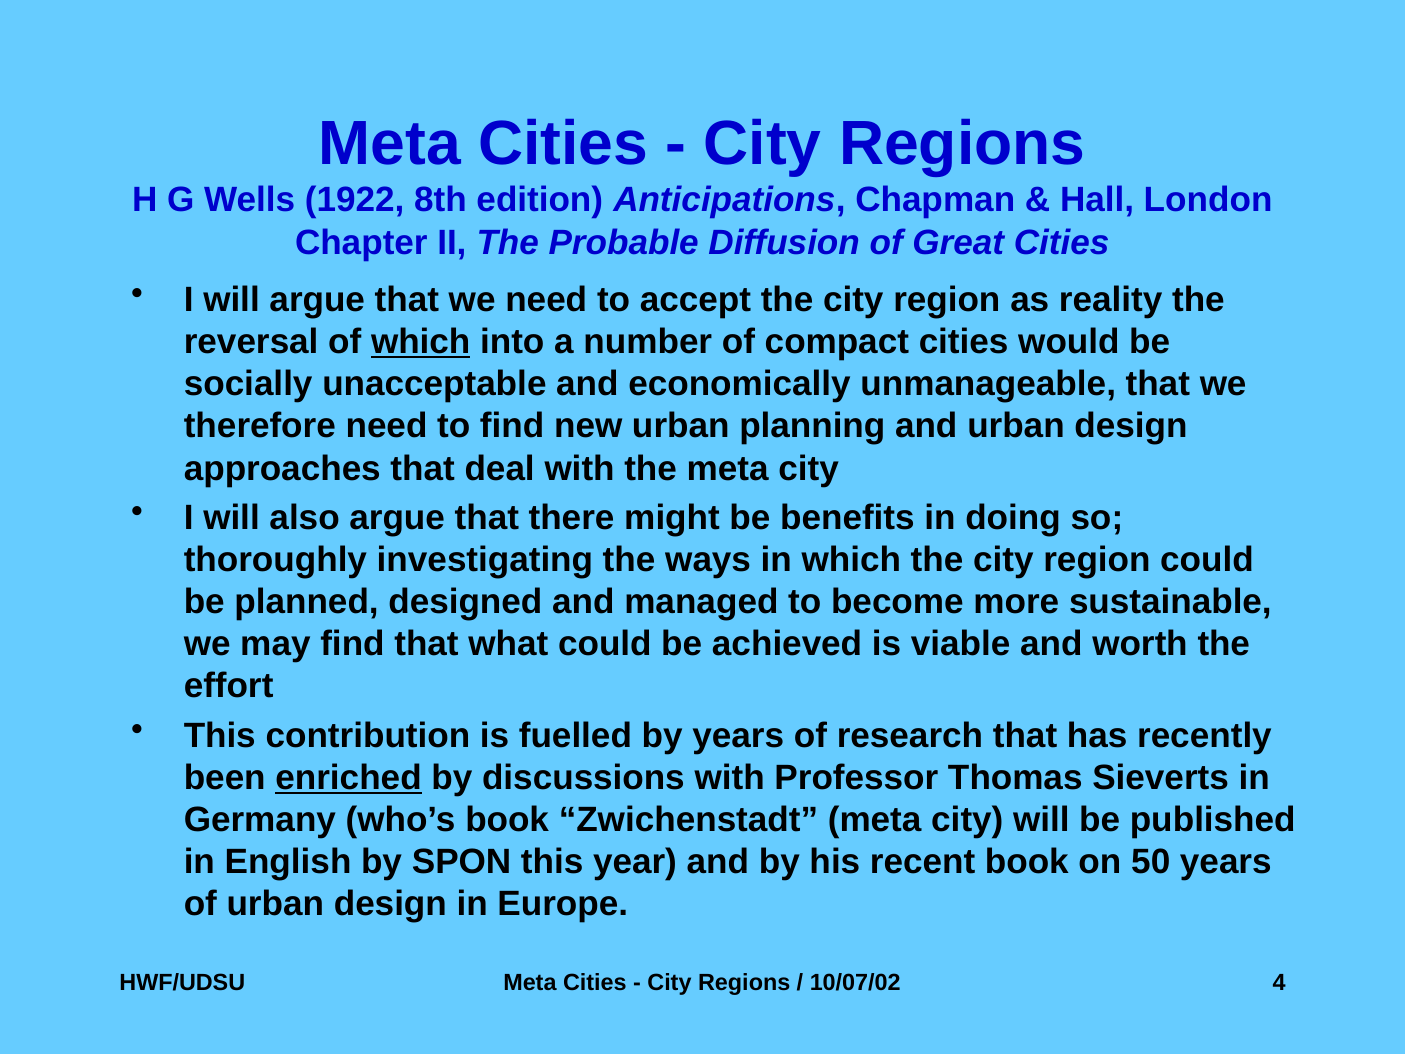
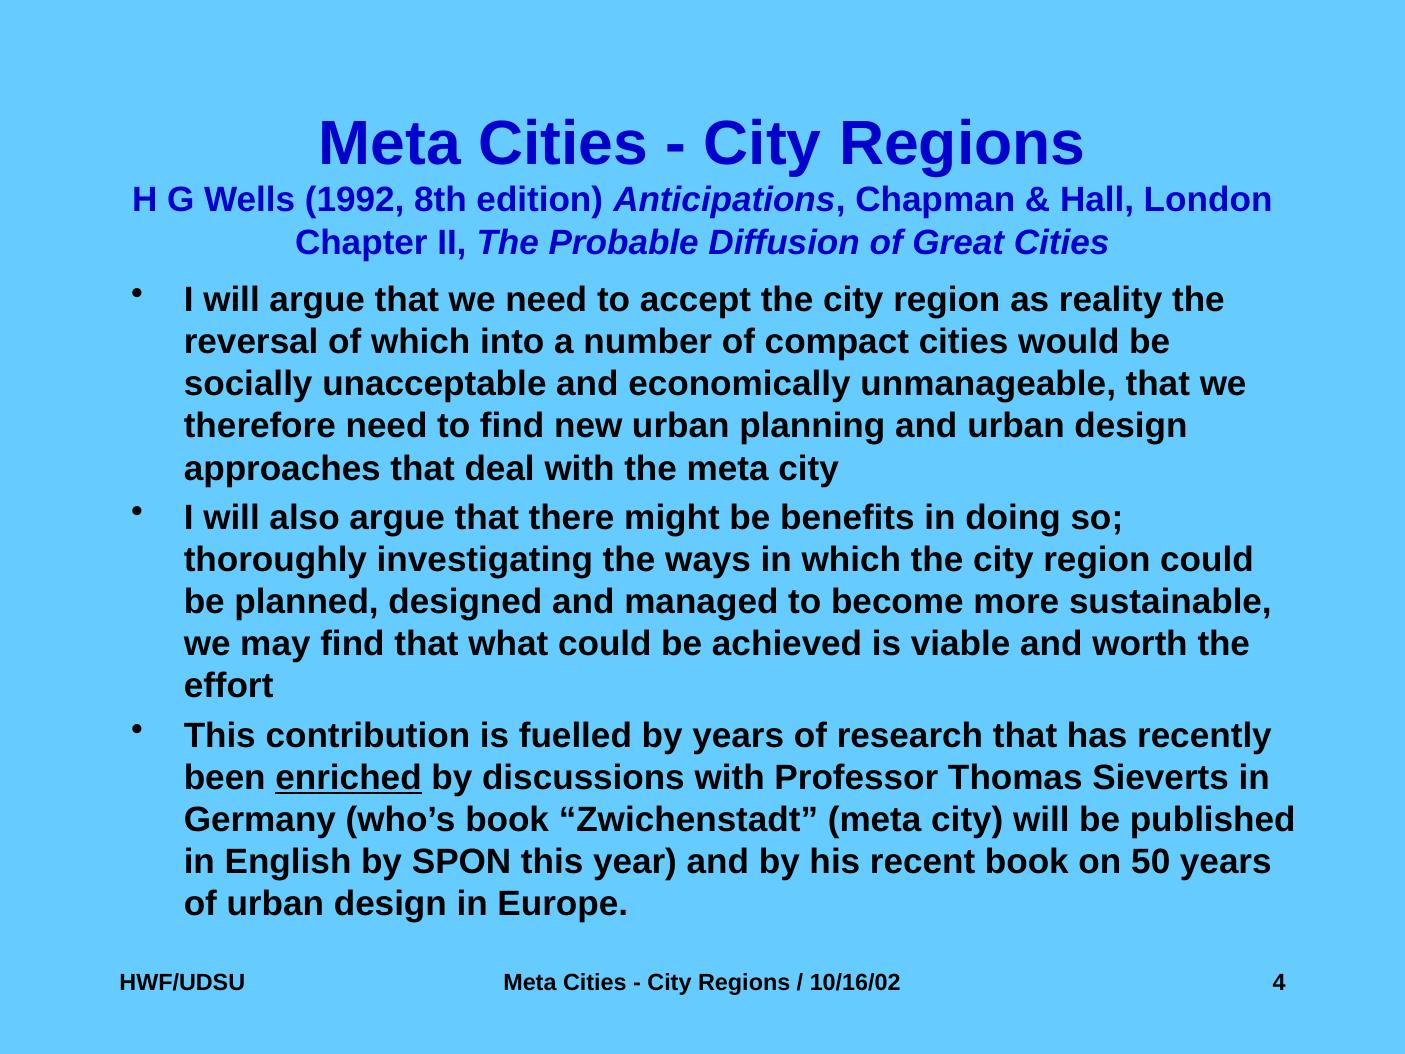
1922: 1922 -> 1992 (355, 200)
which underline: present -> none (421, 342)
10/07/02: 10/07/02 -> 10/16/02 (855, 983)
